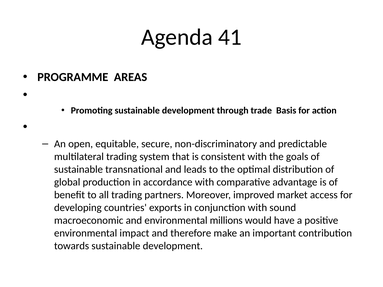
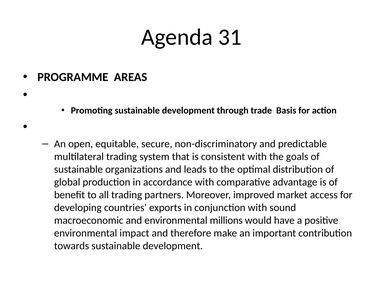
41: 41 -> 31 (230, 37)
transnational: transnational -> organizations (134, 169)
